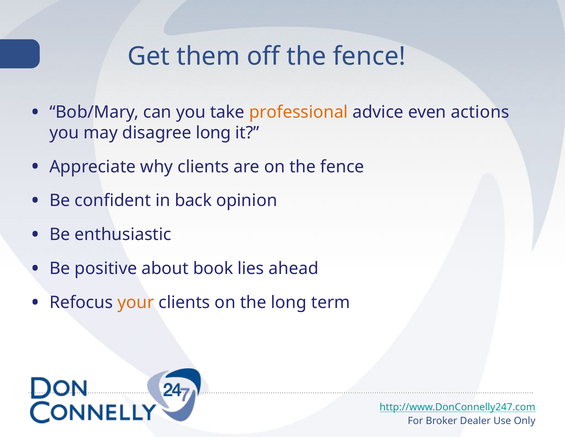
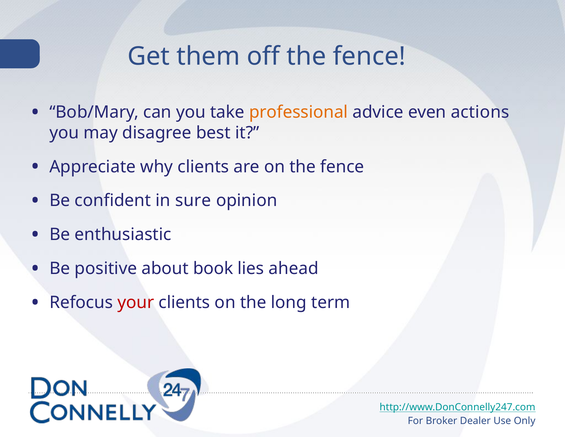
disagree long: long -> best (213, 133)
back: back -> sure (193, 200)
your colour: orange -> red (136, 302)
